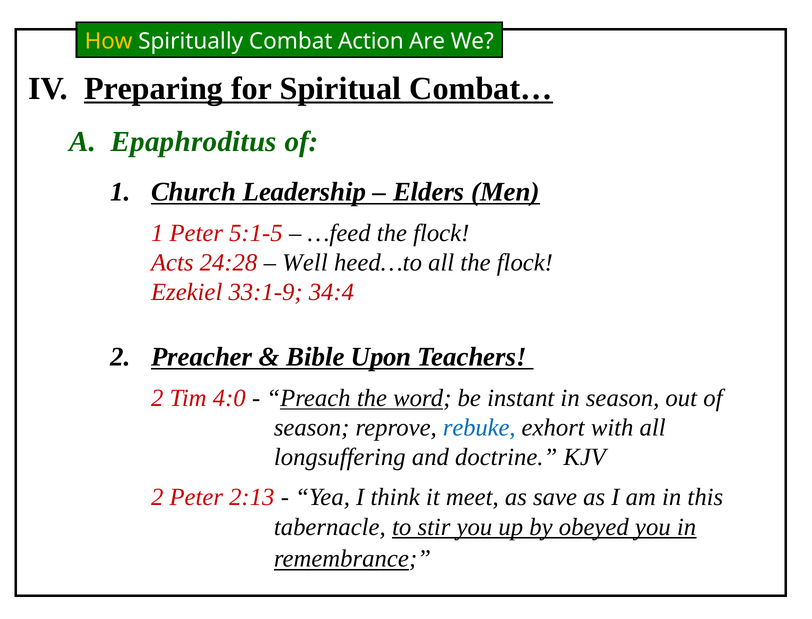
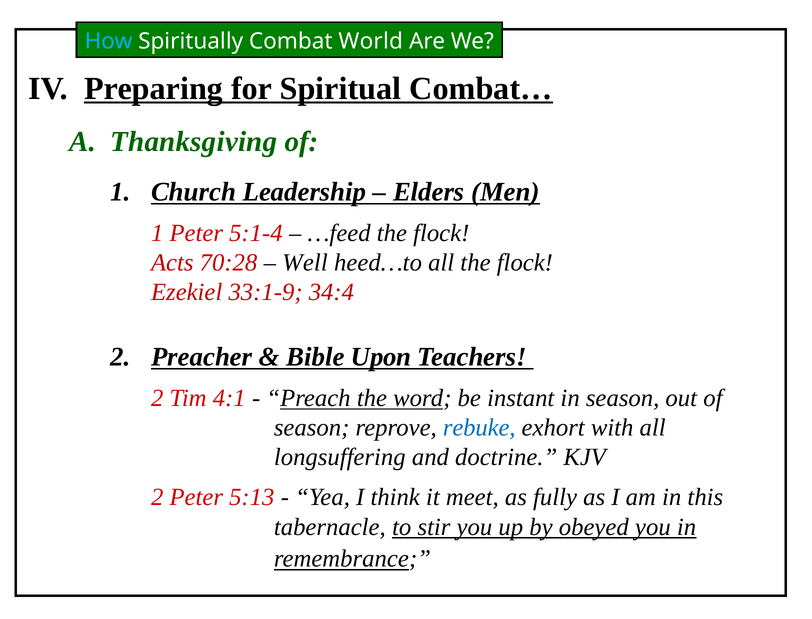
How colour: yellow -> light blue (109, 41)
Action: Action -> World (371, 41)
Epaphroditus: Epaphroditus -> Thanksgiving (194, 142)
5:1-5: 5:1-5 -> 5:1-4 (256, 233)
24:28: 24:28 -> 70:28 (228, 262)
4:0: 4:0 -> 4:1 (229, 398)
2:13: 2:13 -> 5:13 (252, 497)
save: save -> fully (555, 497)
